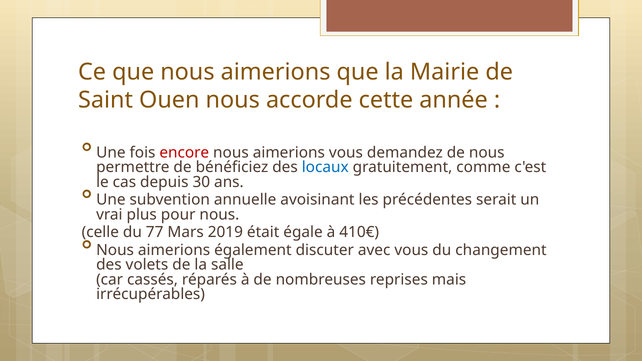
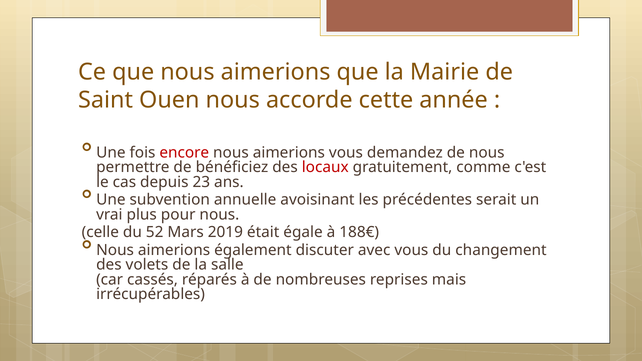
locaux colour: blue -> red (325, 167)
30: 30 -> 23 (201, 182)
77: 77 -> 52 (155, 232)
410€: 410€ -> 188€ (359, 232)
